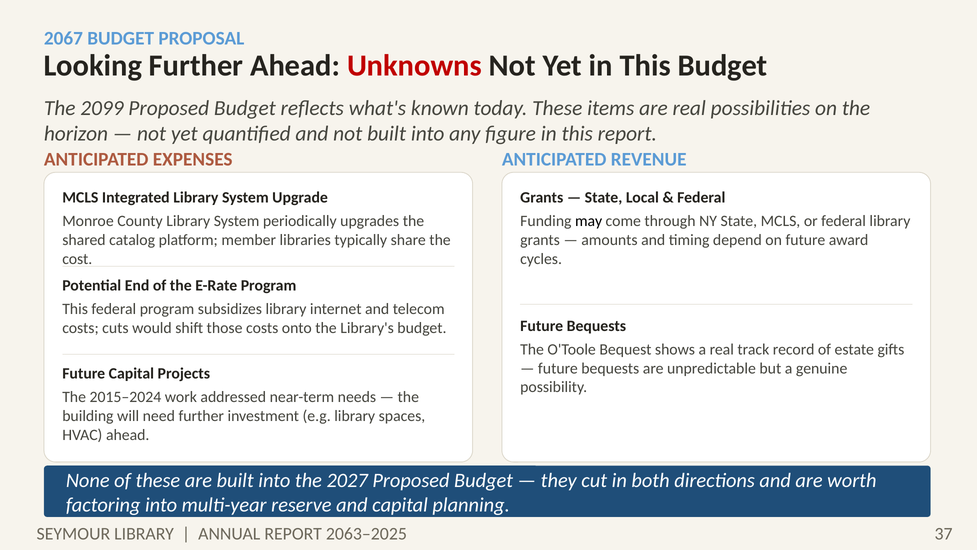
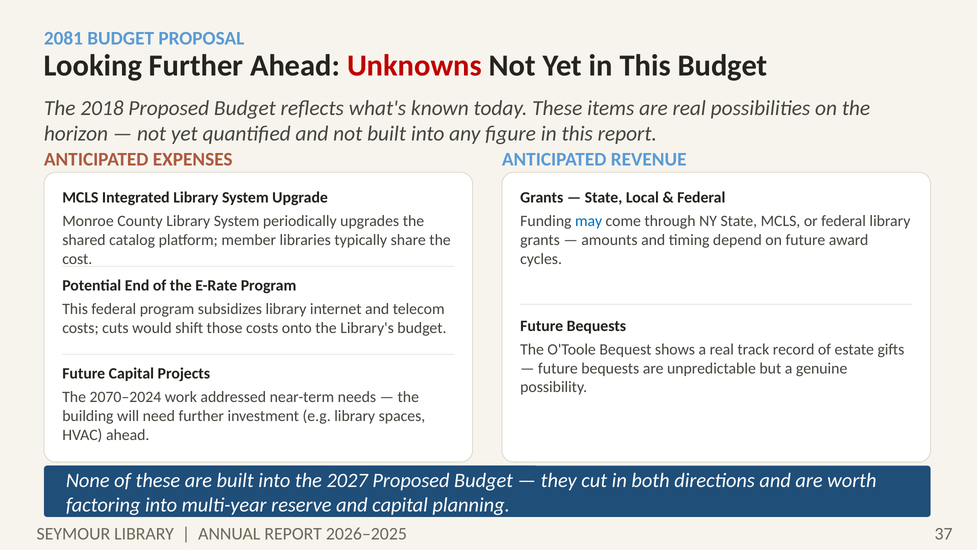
2067: 2067 -> 2081 (63, 39)
2099: 2099 -> 2018 (102, 108)
may colour: black -> blue (589, 221)
2015–2024: 2015–2024 -> 2070–2024 (125, 397)
2063–2025: 2063–2025 -> 2026–2025 (366, 534)
